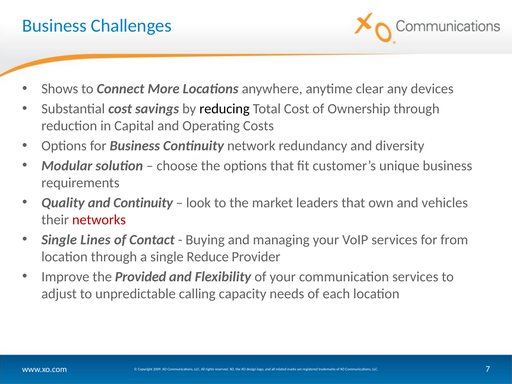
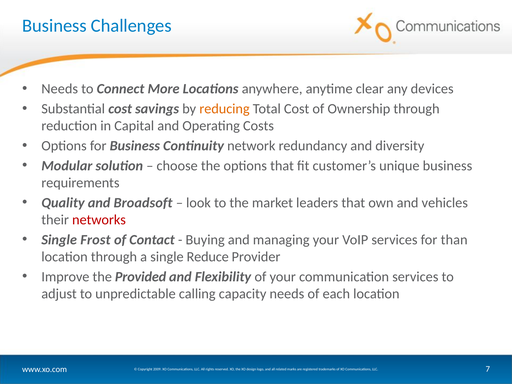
Shows: Shows -> Needs (60, 89)
reducing colour: black -> orange (224, 109)
and Continuity: Continuity -> Broadsoft (143, 203)
Lines: Lines -> Frost (95, 240)
from: from -> than (454, 240)
